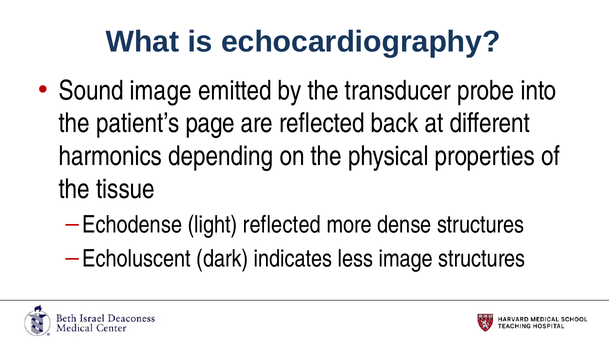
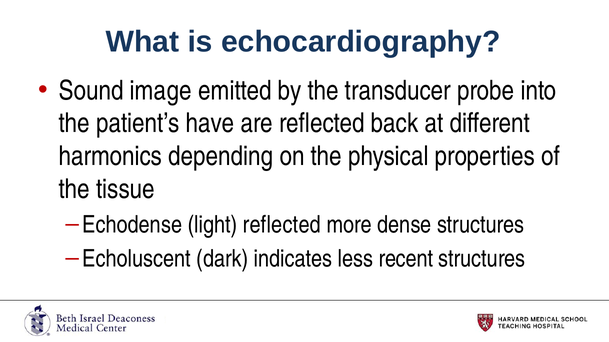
page: page -> have (210, 124)
less image: image -> recent (406, 259)
